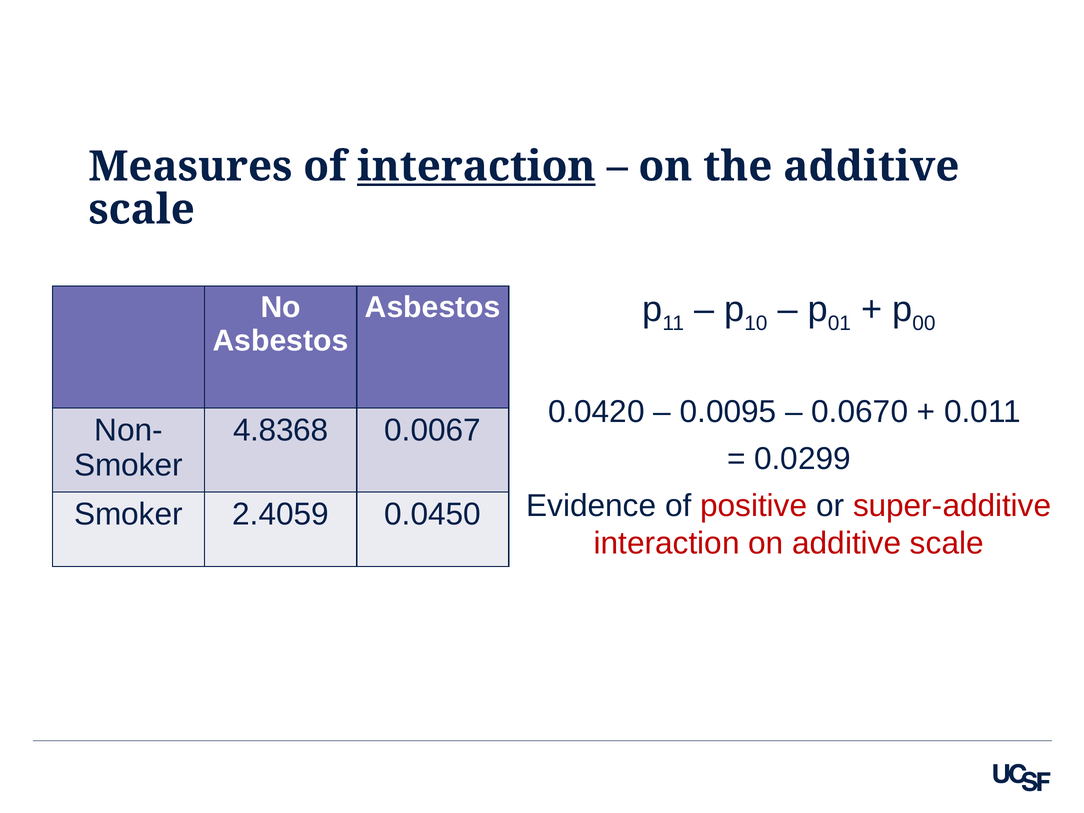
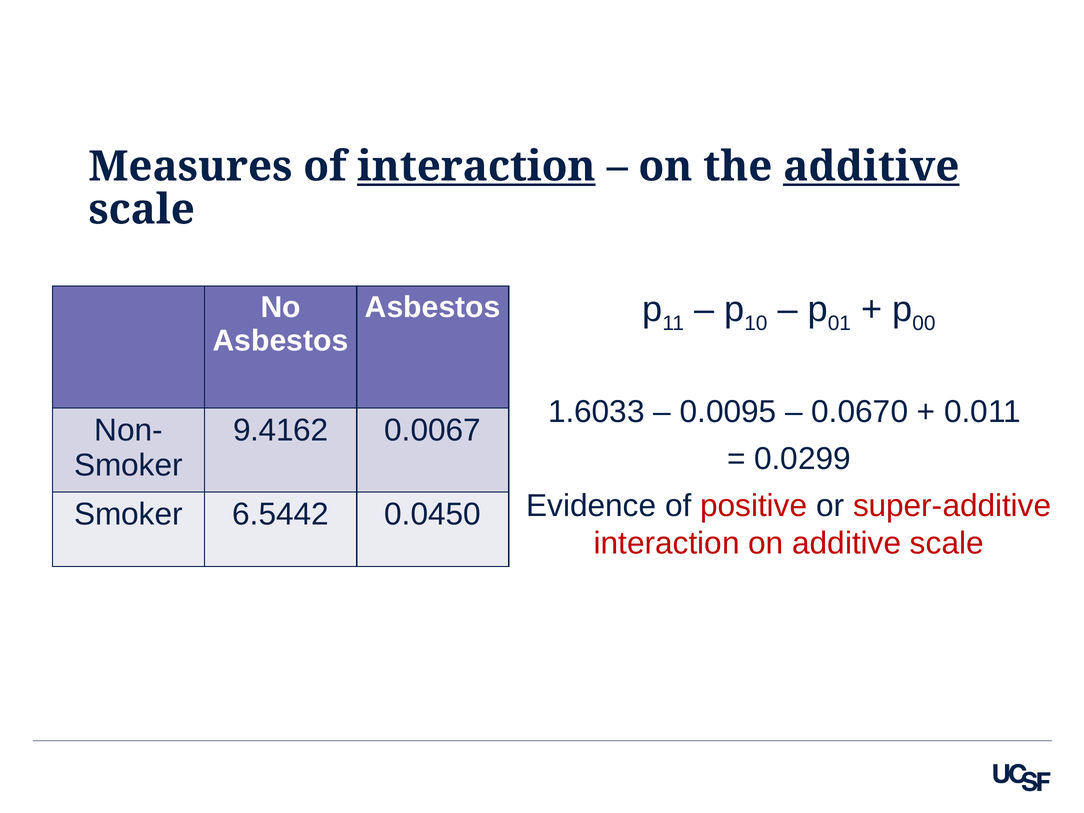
additive underline: none -> present (871, 167)
0.0420: 0.0420 -> 1.6033 (596, 412)
4.8368: 4.8368 -> 9.4162 (281, 430)
2.4059: 2.4059 -> 6.5442 (281, 514)
